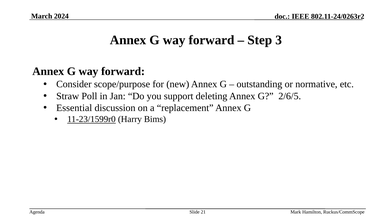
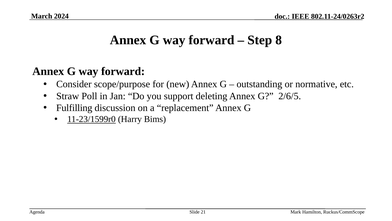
3: 3 -> 8 (279, 40)
Essential: Essential -> Fulfilling (74, 108)
